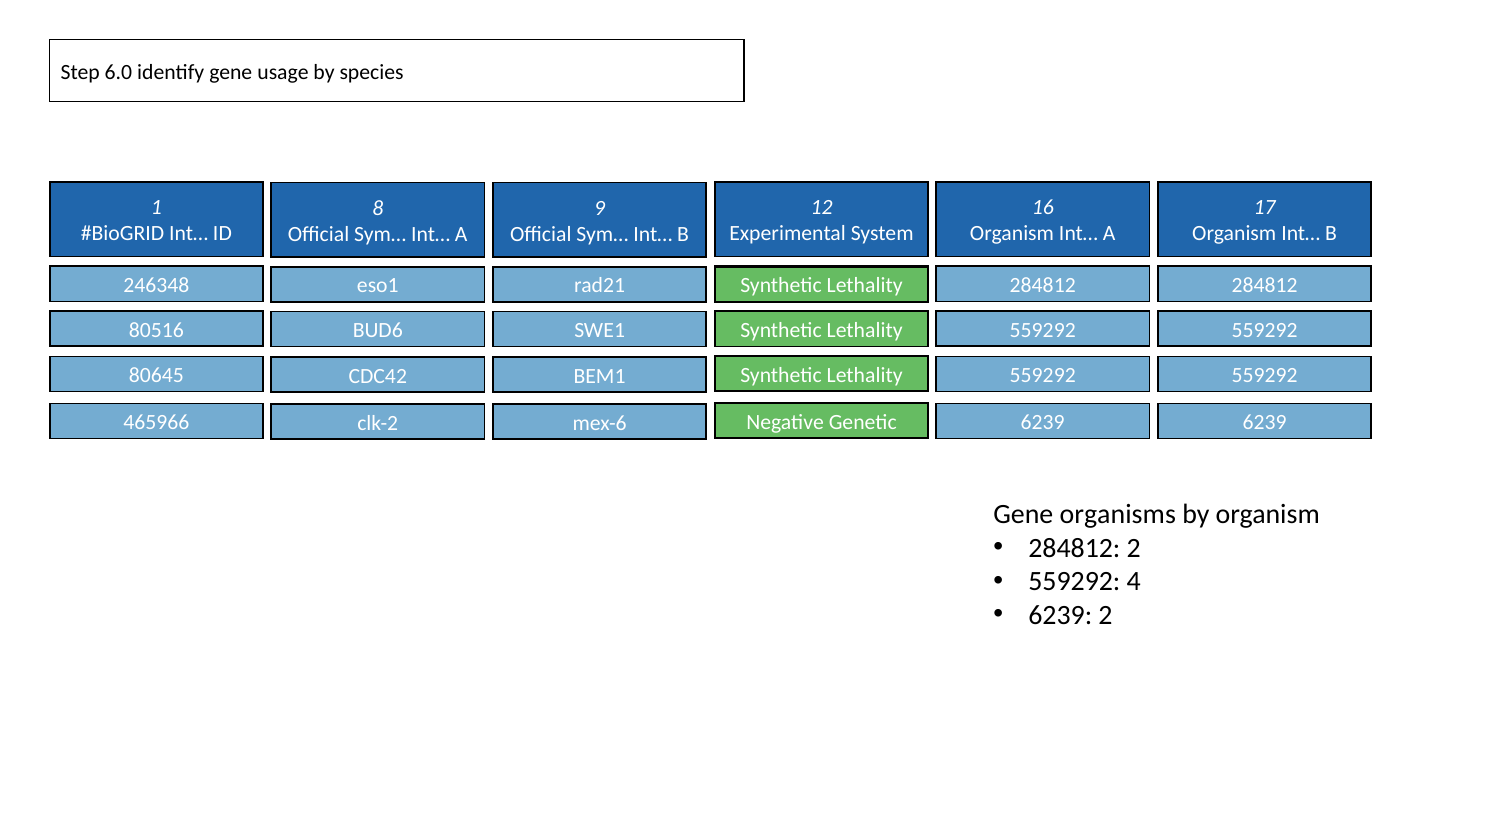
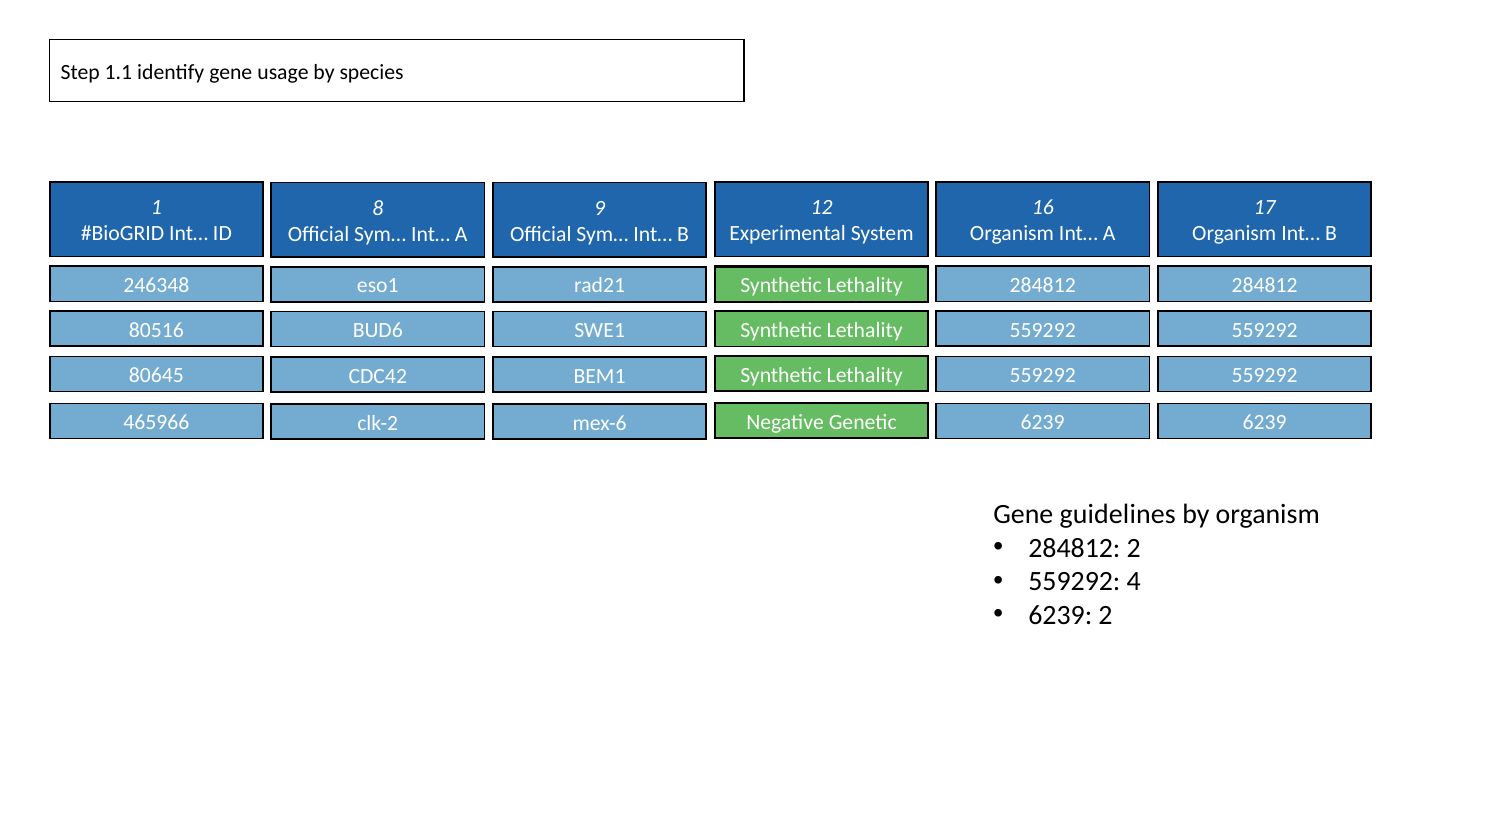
6.0: 6.0 -> 1.1 (118, 72)
organisms: organisms -> guidelines (1118, 514)
